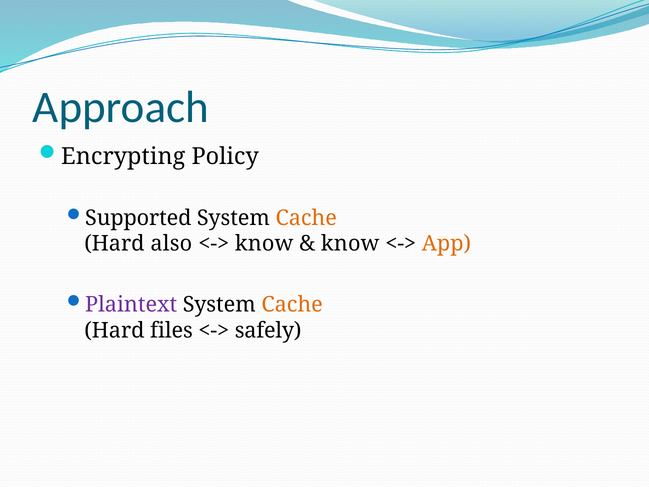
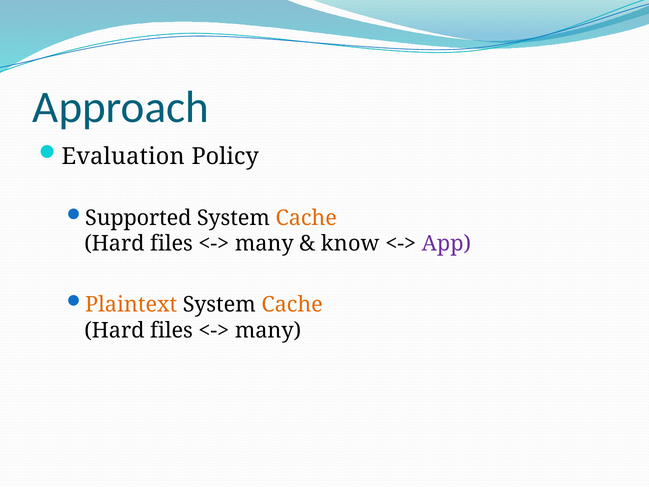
Encrypting: Encrypting -> Evaluation (123, 156)
also: also -> files (171, 244)
know: know -> many (264, 244)
App colour: orange -> purple (446, 244)
Plaintext colour: purple -> orange (131, 304)
safely: safely -> many (268, 330)
